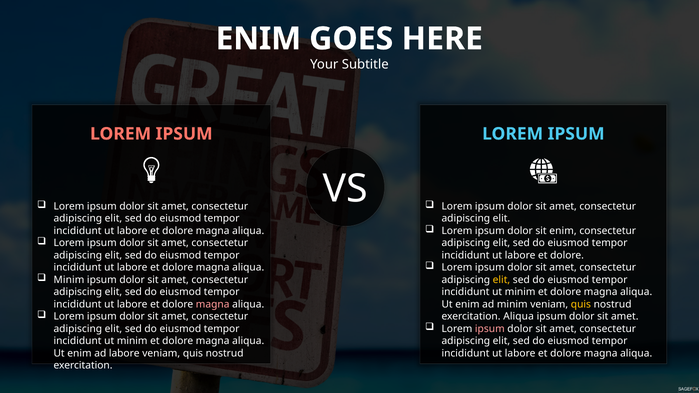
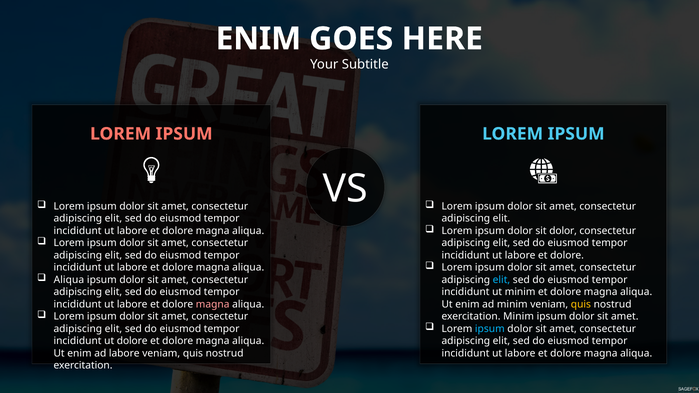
sit enim: enim -> dolor (563, 231)
Minim: Minim -> Aliqua (69, 280)
elit colour: yellow -> light blue (501, 280)
exercitation Aliqua: Aliqua -> Minim (519, 317)
ipsum colour: pink -> light blue (490, 329)
minim: minim -> dolore (132, 341)
